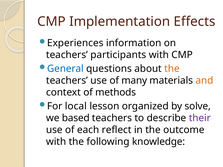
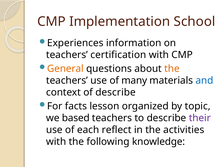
Effects: Effects -> School (195, 22)
participants: participants -> certification (118, 55)
General colour: blue -> orange (65, 69)
and colour: orange -> blue (204, 81)
of methods: methods -> describe (116, 92)
local: local -> facts (76, 106)
solve: solve -> topic (198, 106)
outcome: outcome -> activities (184, 130)
